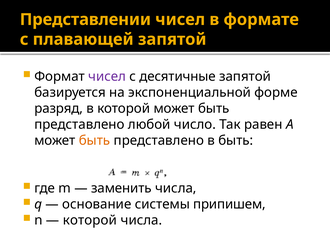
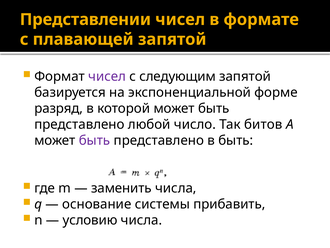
десятичные: десятичные -> следующим (178, 76)
равен: равен -> битов (263, 124)
быть colour: orange -> purple (95, 140)
припишем: припишем -> прибавить (229, 204)
которой: которой -> условию (90, 220)
